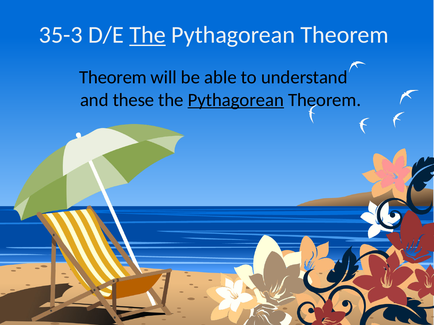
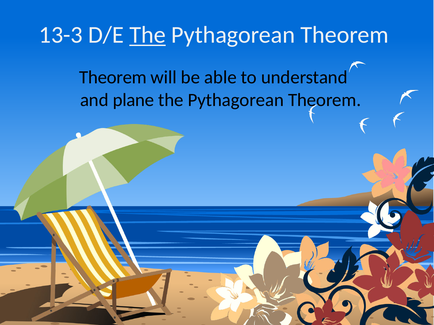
35-3: 35-3 -> 13-3 (61, 35)
these: these -> plane (133, 100)
Pythagorean underline: present -> none (236, 100)
